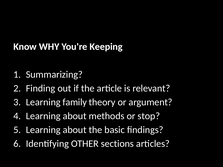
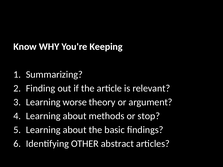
family: family -> worse (75, 102)
sections: sections -> abstract (117, 144)
